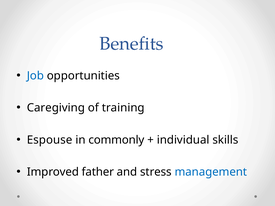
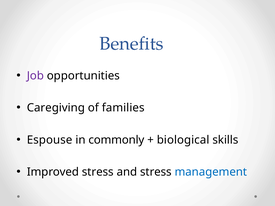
Job colour: blue -> purple (35, 76)
training: training -> families (123, 108)
individual: individual -> biological (183, 140)
Improved father: father -> stress (98, 172)
